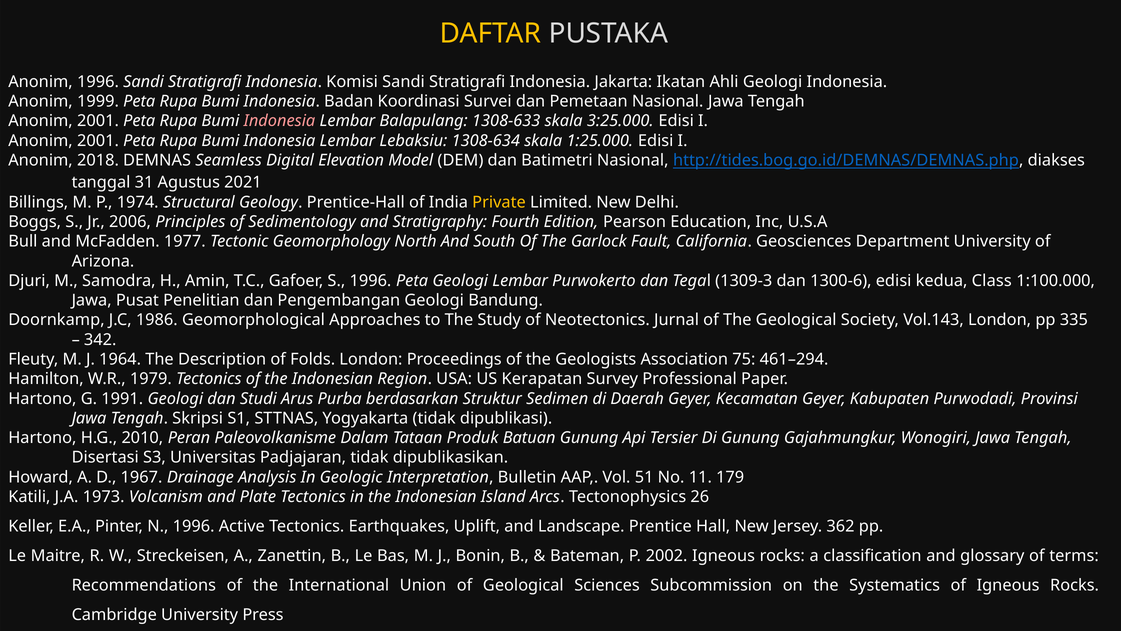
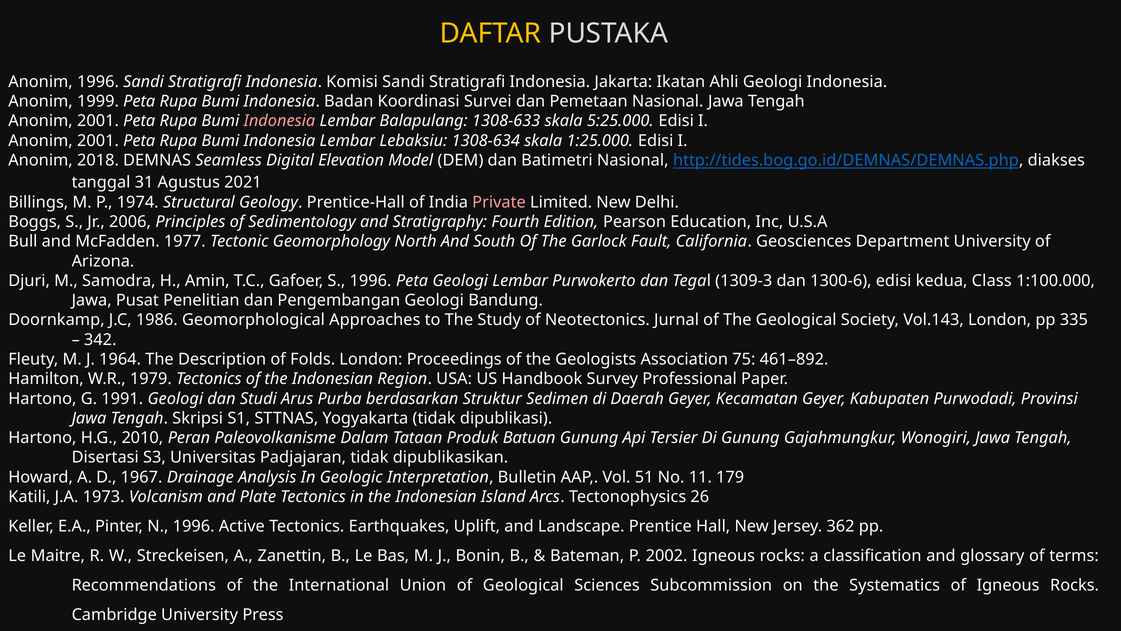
3:25.000: 3:25.000 -> 5:25.000 (620, 121)
Private colour: yellow -> pink (499, 202)
461–294: 461–294 -> 461–892 (794, 359)
Kerapatan: Kerapatan -> Handbook (542, 379)
